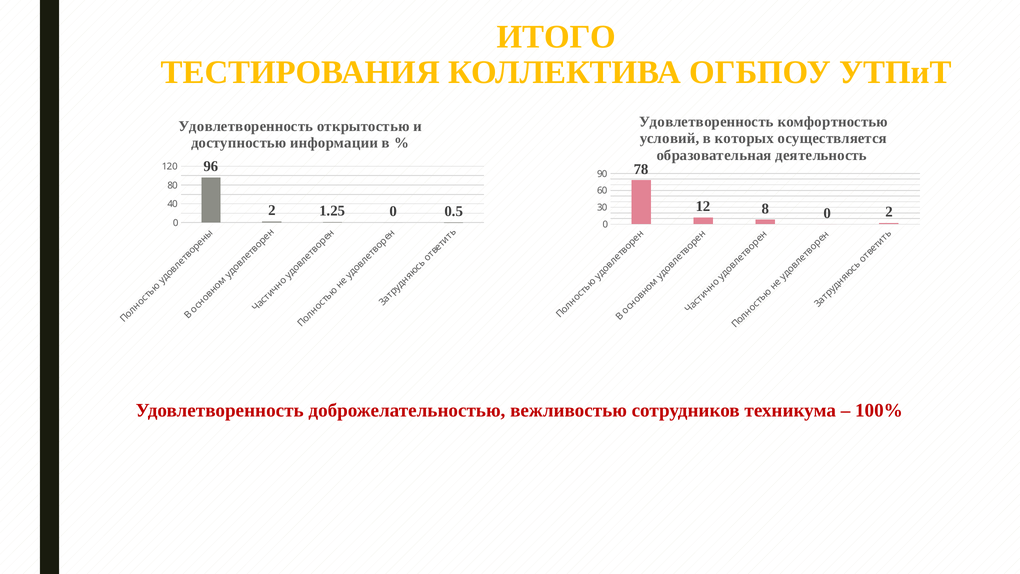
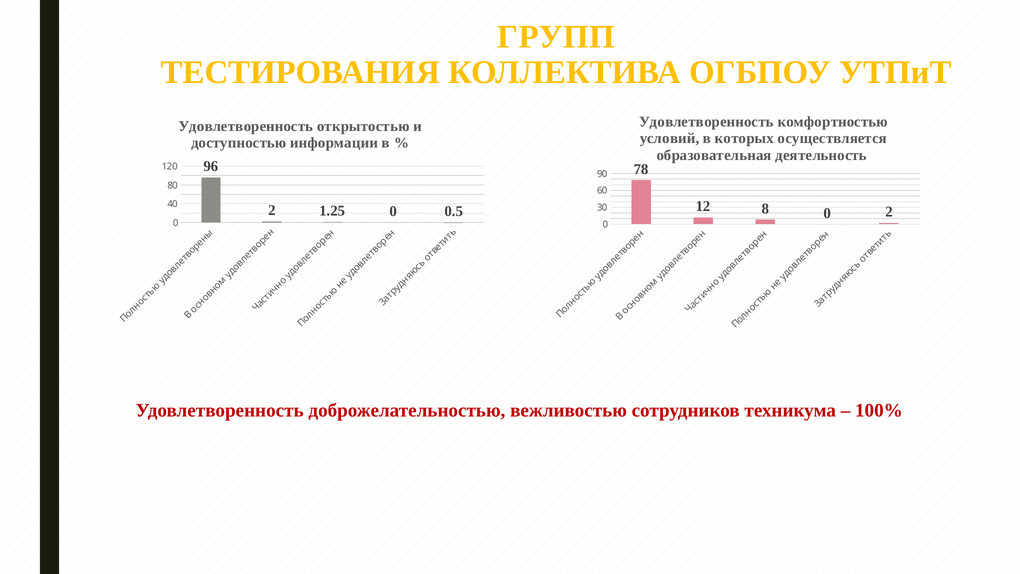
ИТОГО: ИТОГО -> ГРУПП (556, 37)
